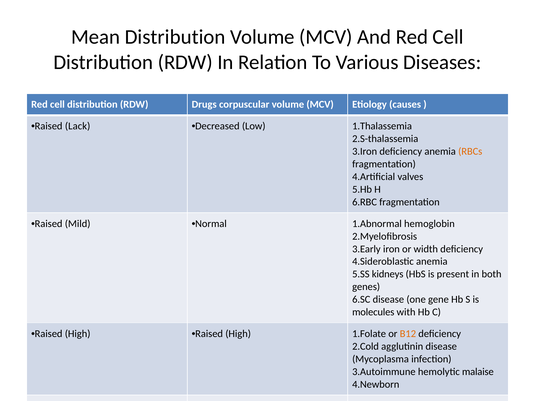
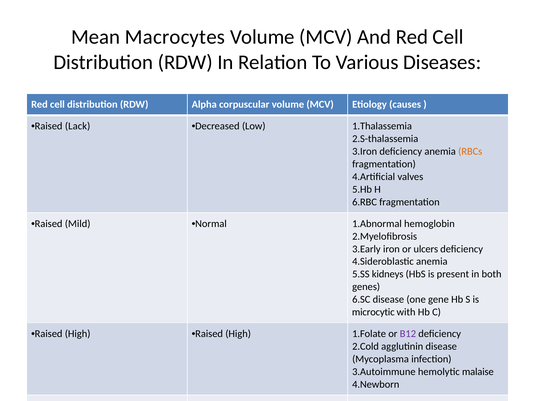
Mean Distribution: Distribution -> Macrocytes (175, 37)
Drugs: Drugs -> Alpha (204, 105)
width: width -> ulcers (426, 249)
molecules: molecules -> microcytic (373, 312)
B12 colour: orange -> purple (408, 334)
